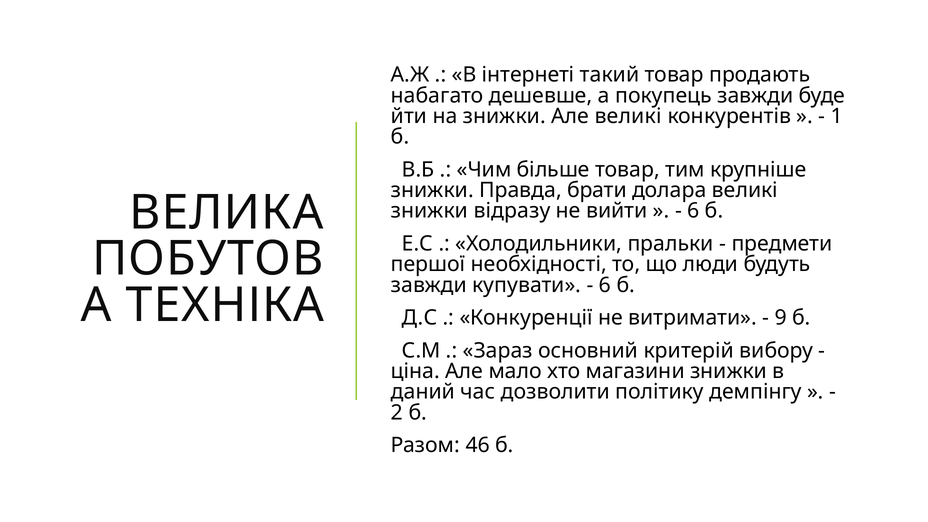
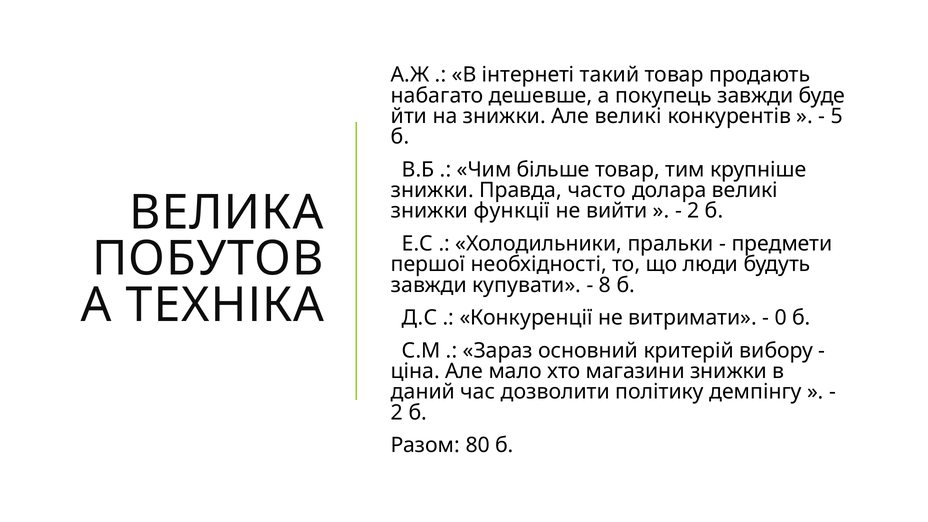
1: 1 -> 5 (837, 116)
брати: брати -> часто (597, 190)
відразу: відразу -> функції (512, 211)
6: 6 -> 2 (693, 211)
6: 6 -> 8 (605, 285)
9: 9 -> 0 (781, 318)
46: 46 -> 80 (478, 445)
